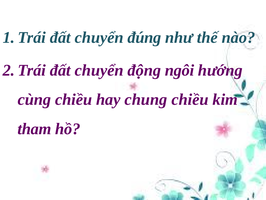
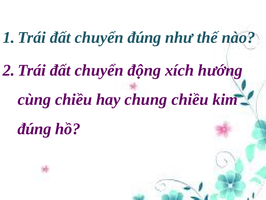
ngôi: ngôi -> xích (179, 70)
tham: tham -> đúng (34, 129)
